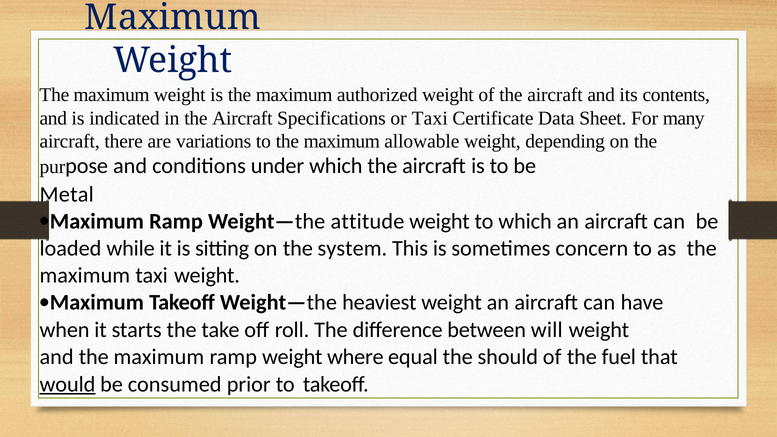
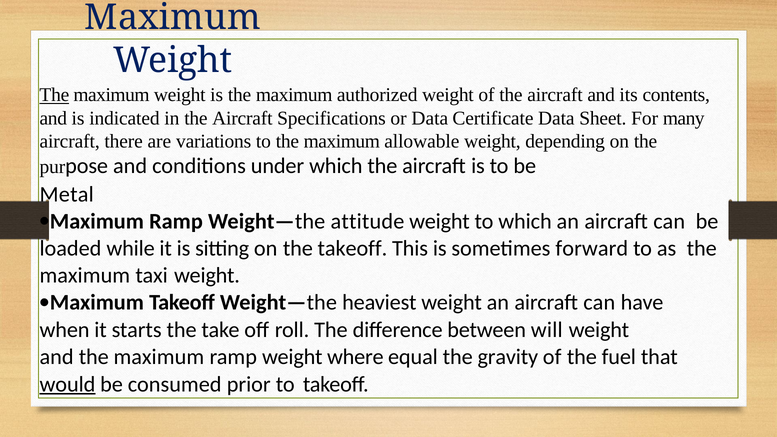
The underline: none -> present (54, 95)
or Taxi: Taxi -> Data (430, 118)
the system: system -> takeoff (352, 248)
concern: concern -> forward (592, 248)
should: should -> gravity (508, 357)
